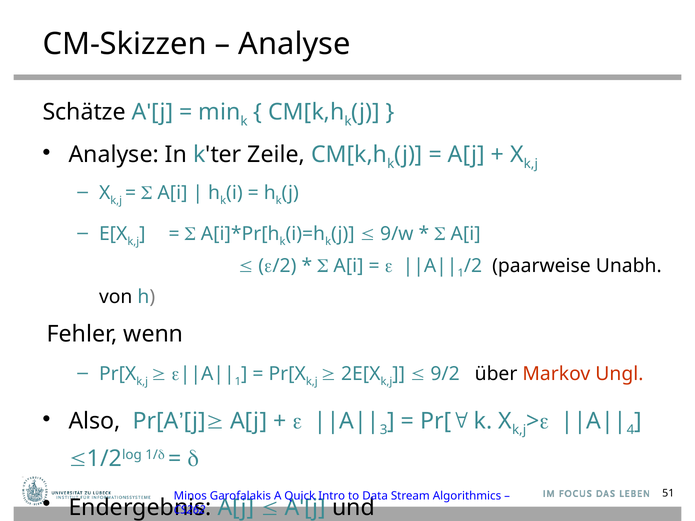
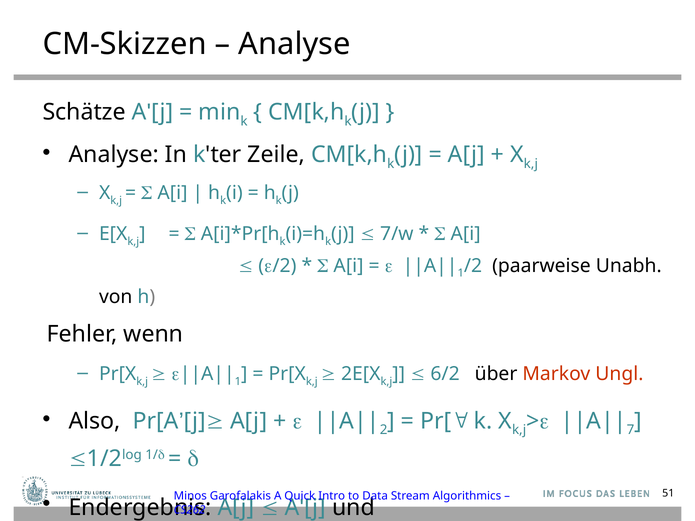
9/w: 9/w -> 7/w (397, 234)
9/2: 9/2 -> 6/2 (445, 374)
3: 3 -> 2 (384, 430)
4: 4 -> 7 (631, 430)
